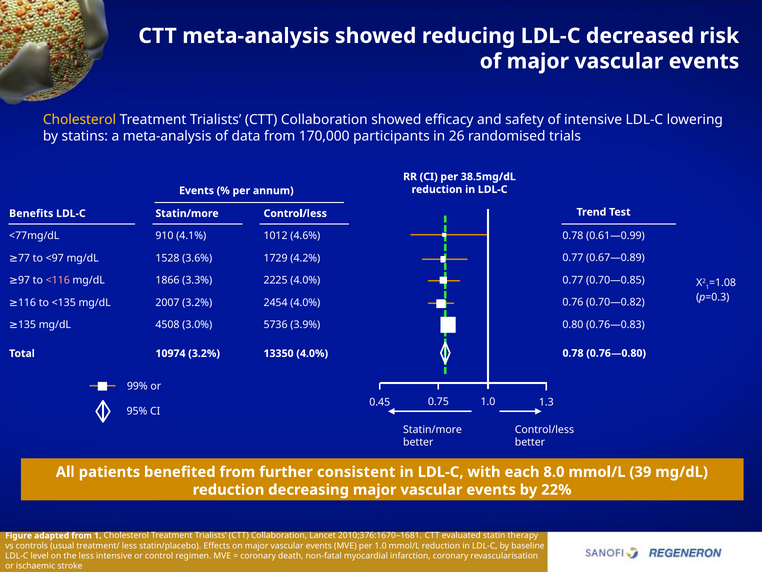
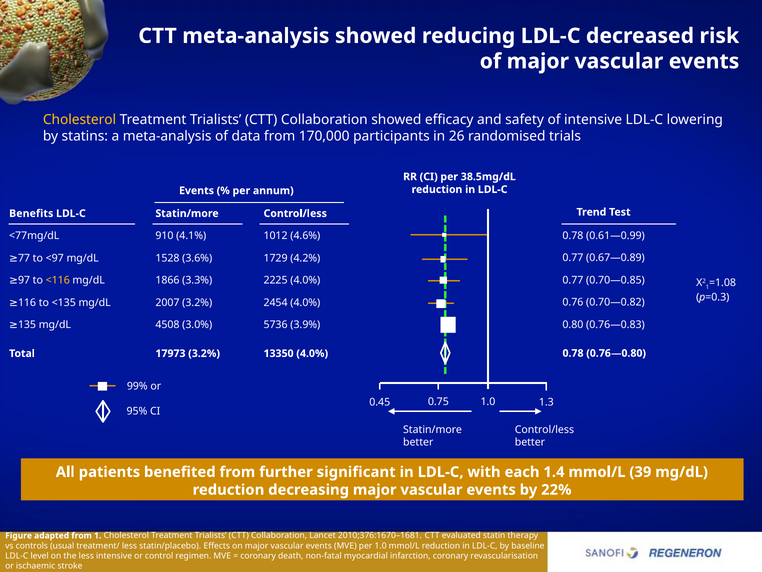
<116 colour: pink -> yellow (58, 280)
10974: 10974 -> 17973 (170, 353)
consistent: consistent -> significant (356, 472)
8.0: 8.0 -> 1.4 (554, 472)
